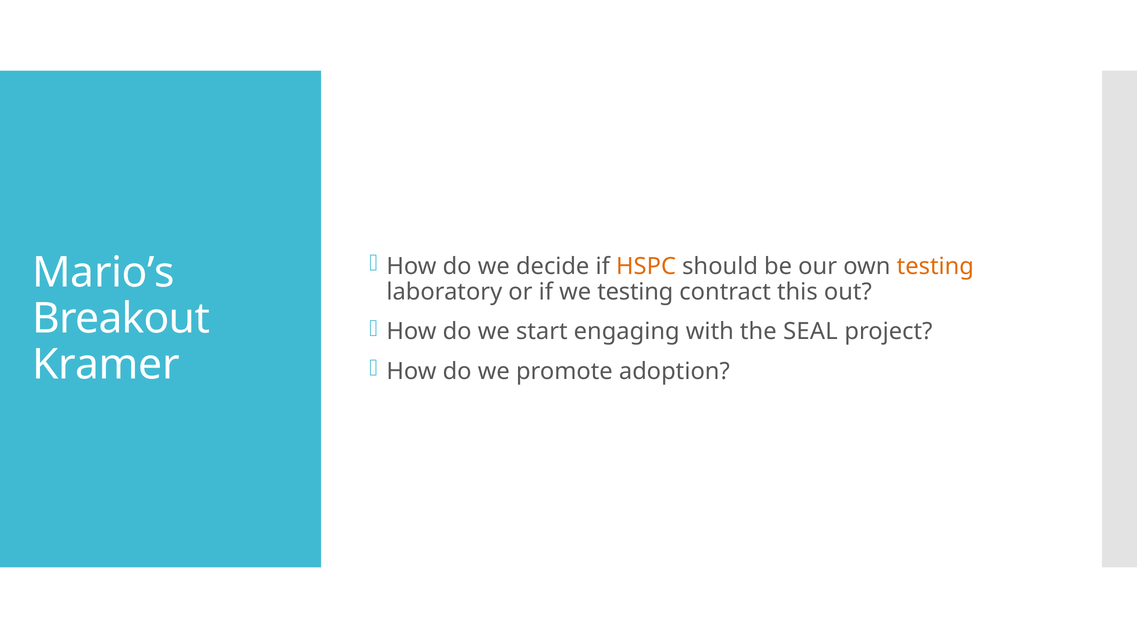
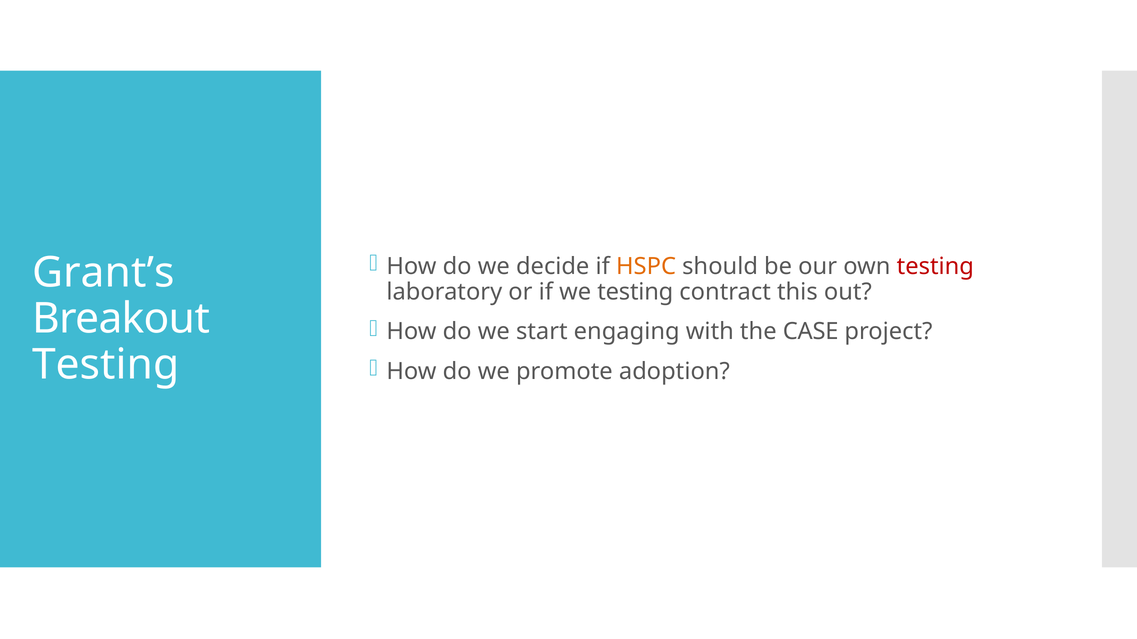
testing colour: orange -> red (935, 267)
Mario’s: Mario’s -> Grant’s (103, 273)
SEAL: SEAL -> CASE (811, 332)
Kramer: Kramer -> Testing (106, 365)
